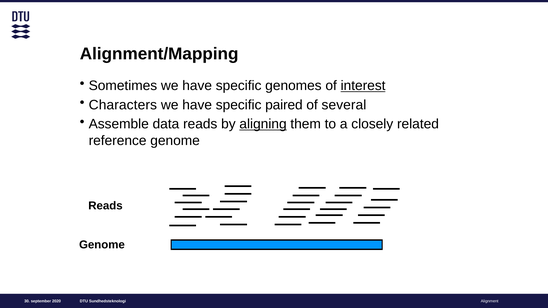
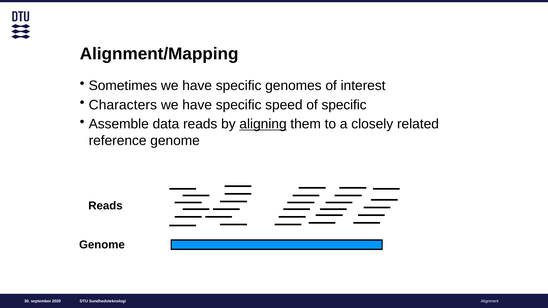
interest underline: present -> none (363, 86)
paired: paired -> speed (284, 105)
of several: several -> specific (344, 105)
